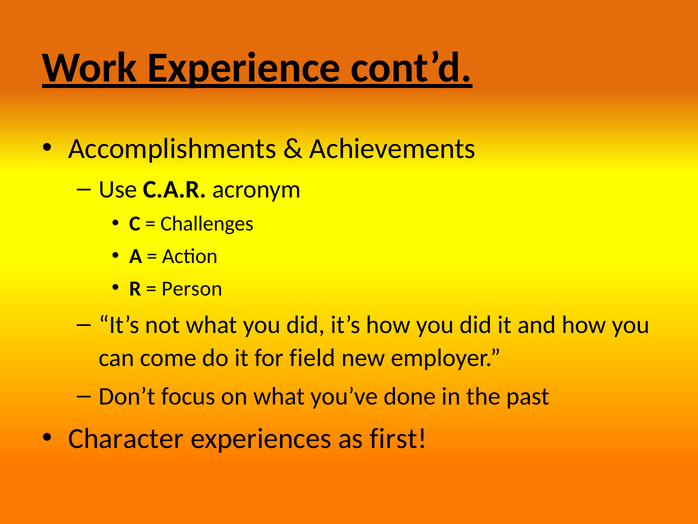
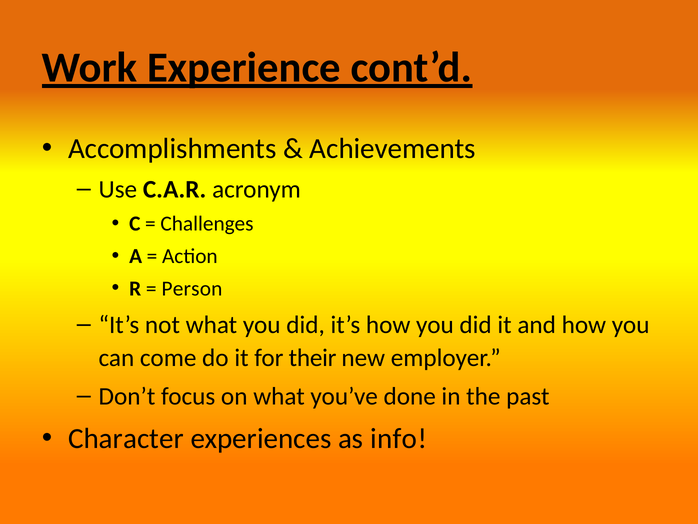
field: field -> their (313, 358)
first: first -> info (399, 438)
